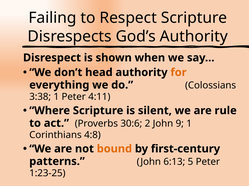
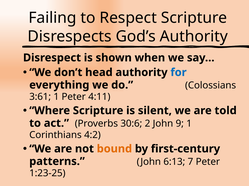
for colour: orange -> blue (179, 73)
3:38: 3:38 -> 3:61 (40, 97)
rule: rule -> told (226, 111)
4:8: 4:8 -> 4:2 (92, 135)
5: 5 -> 7 (190, 162)
